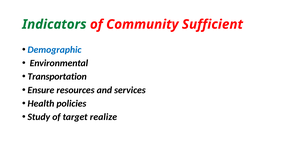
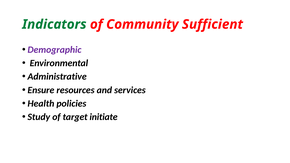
Demographic colour: blue -> purple (54, 50)
Transportation: Transportation -> Administrative (57, 77)
realize: realize -> initiate (104, 117)
